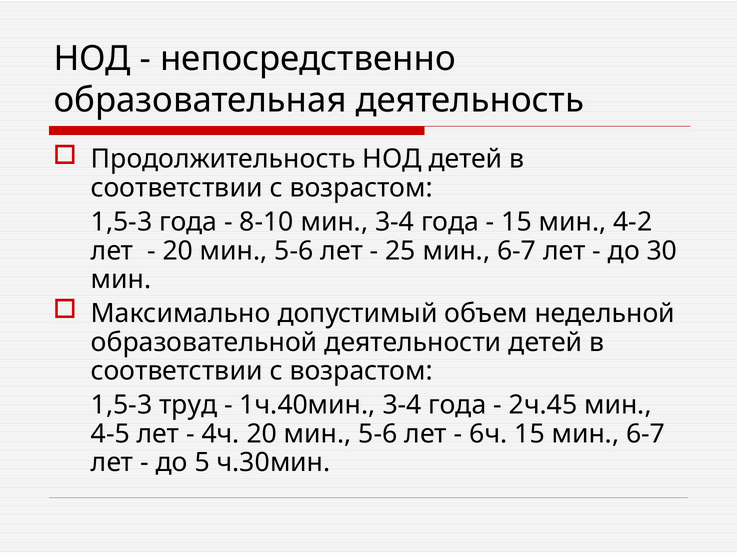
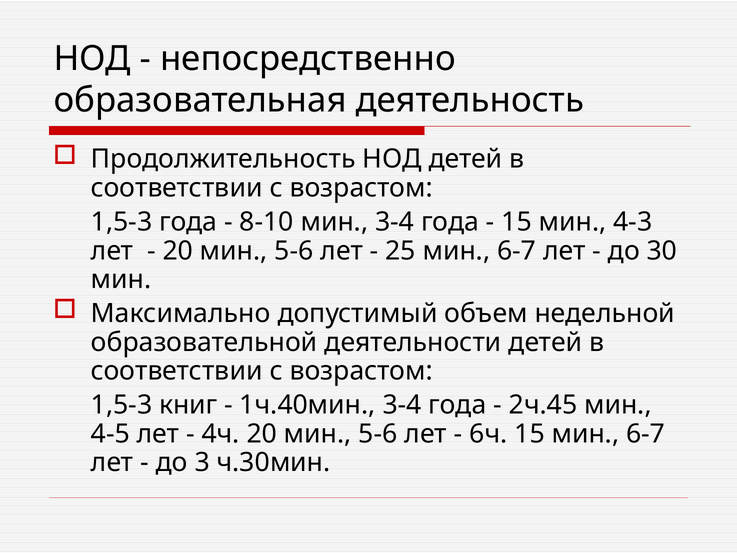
4-2: 4-2 -> 4-3 (633, 222)
труд: труд -> книг (188, 405)
5: 5 -> 3 (202, 462)
